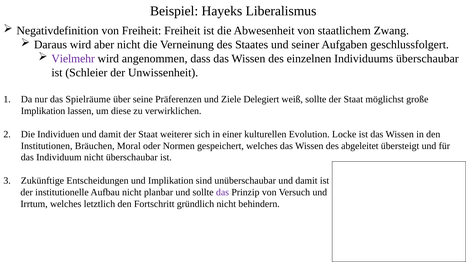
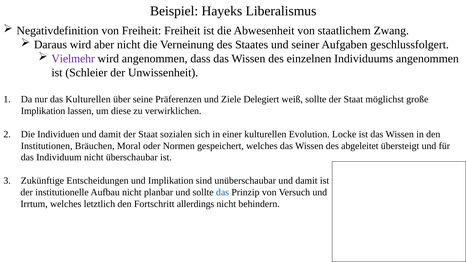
Individuums überschaubar: überschaubar -> angenommen (427, 59)
das Spielräume: Spielräume -> Kulturellen (88, 99)
weiterer: weiterer -> sozialen (176, 134)
das colour: purple -> blue (223, 192)
gründlich: gründlich -> allerdings (196, 204)
